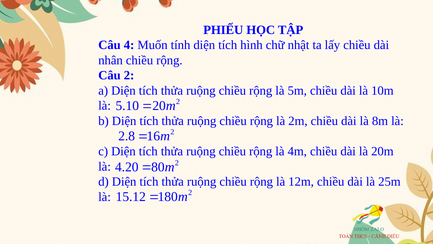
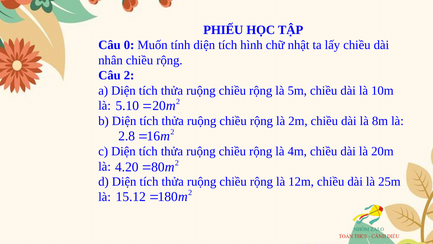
4: 4 -> 0 (129, 45)
